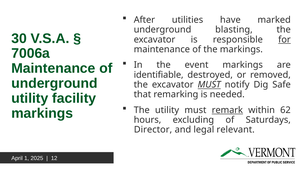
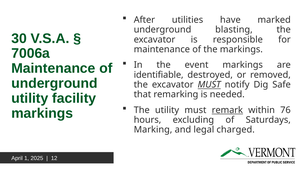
for underline: present -> none (284, 40)
62: 62 -> 76 (285, 110)
Director: Director -> Marking (153, 130)
relevant: relevant -> charged (236, 130)
